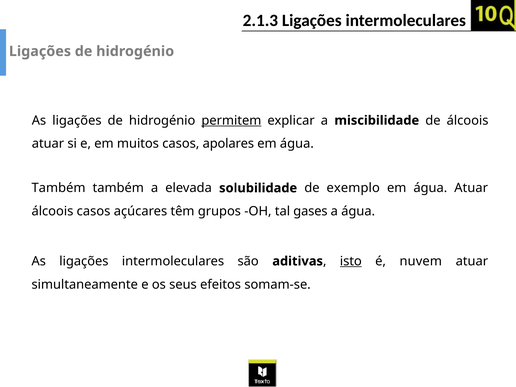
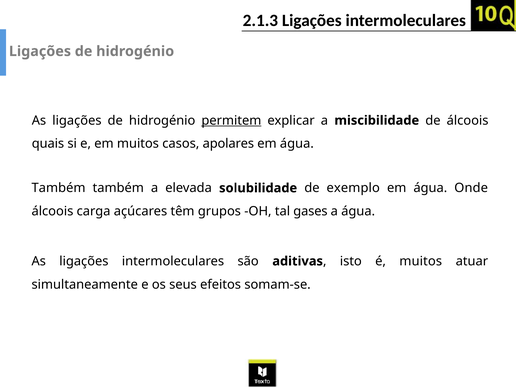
atuar: atuar -> quais (48, 144)
água Atuar: Atuar -> Onde (471, 188)
álcoois casos: casos -> carga (94, 211)
isto underline: present -> none (351, 261)
é nuvem: nuvem -> muitos (421, 261)
